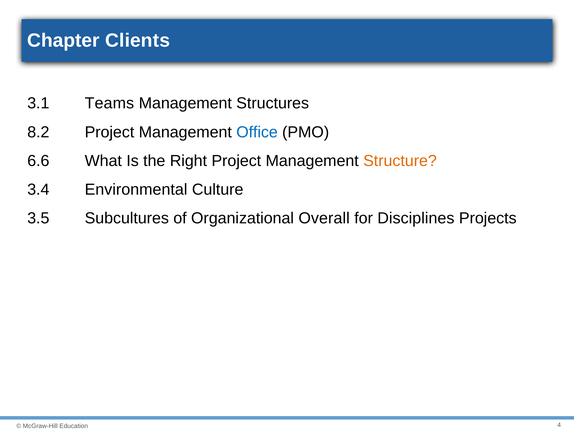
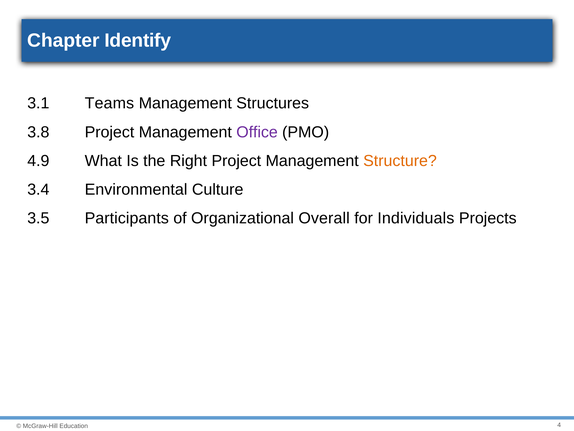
Clients: Clients -> Identify (138, 40)
8.2: 8.2 -> 3.8 (38, 132)
Office colour: blue -> purple (257, 132)
6.6: 6.6 -> 4.9 (38, 161)
Subcultures: Subcultures -> Participants (127, 218)
Disciplines: Disciplines -> Individuals (416, 218)
